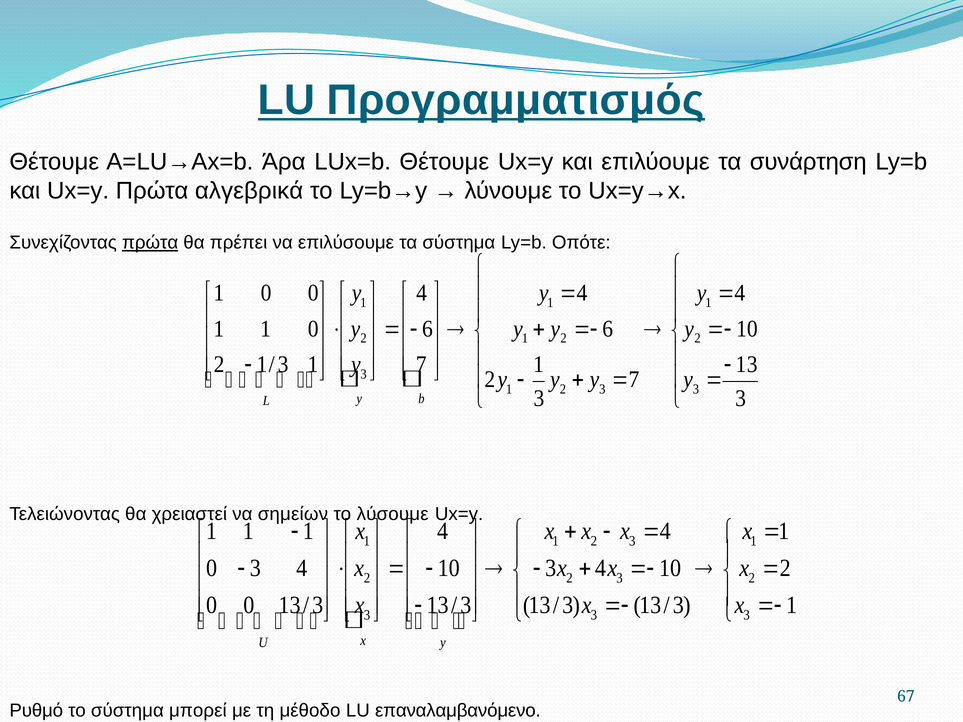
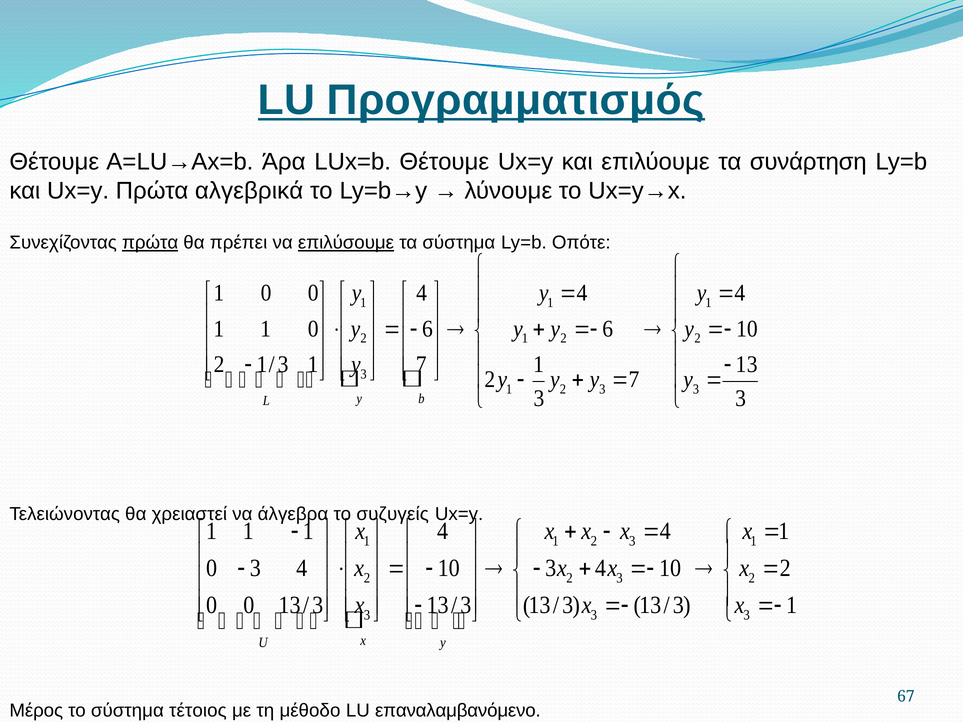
επιλύσουμε underline: none -> present (346, 243)
σημείων: σημείων -> άλγεβρα (293, 514)
λύσουμε: λύσουμε -> συζυγείς (393, 514)
Ρυθμό: Ρυθμό -> Μέρος (36, 711)
μπορεί: μπορεί -> τέτοιος (198, 711)
